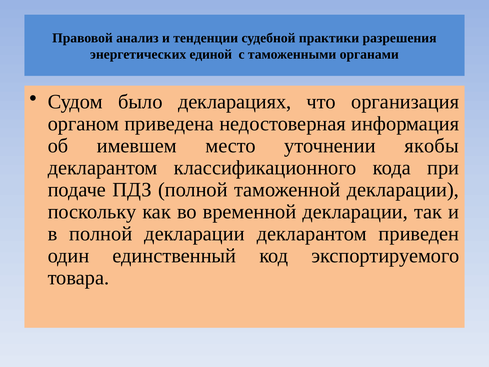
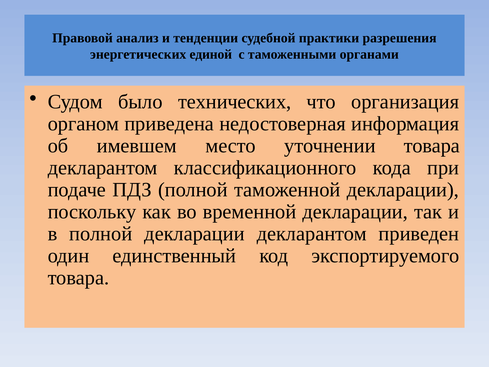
декларациях: декларациях -> технических (235, 102)
уточнении якобы: якобы -> товара (432, 146)
